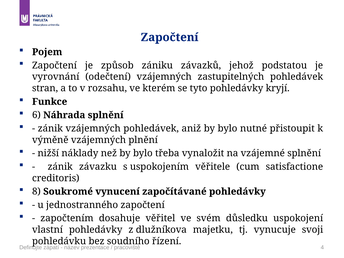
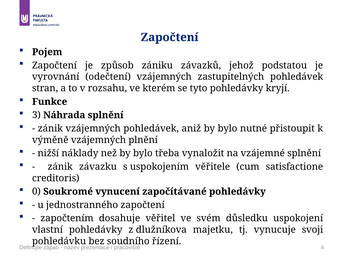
6: 6 -> 3 (36, 115)
8: 8 -> 0 (36, 192)
